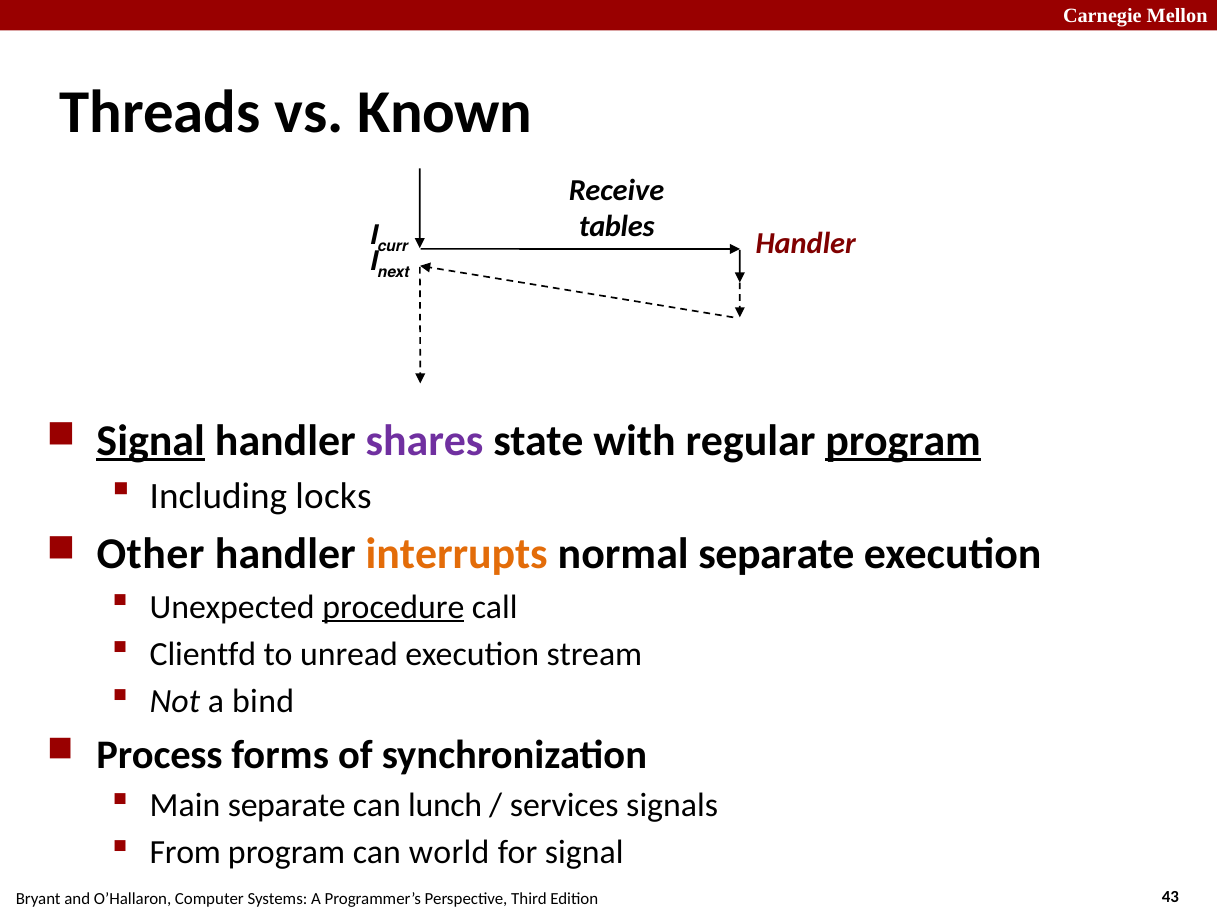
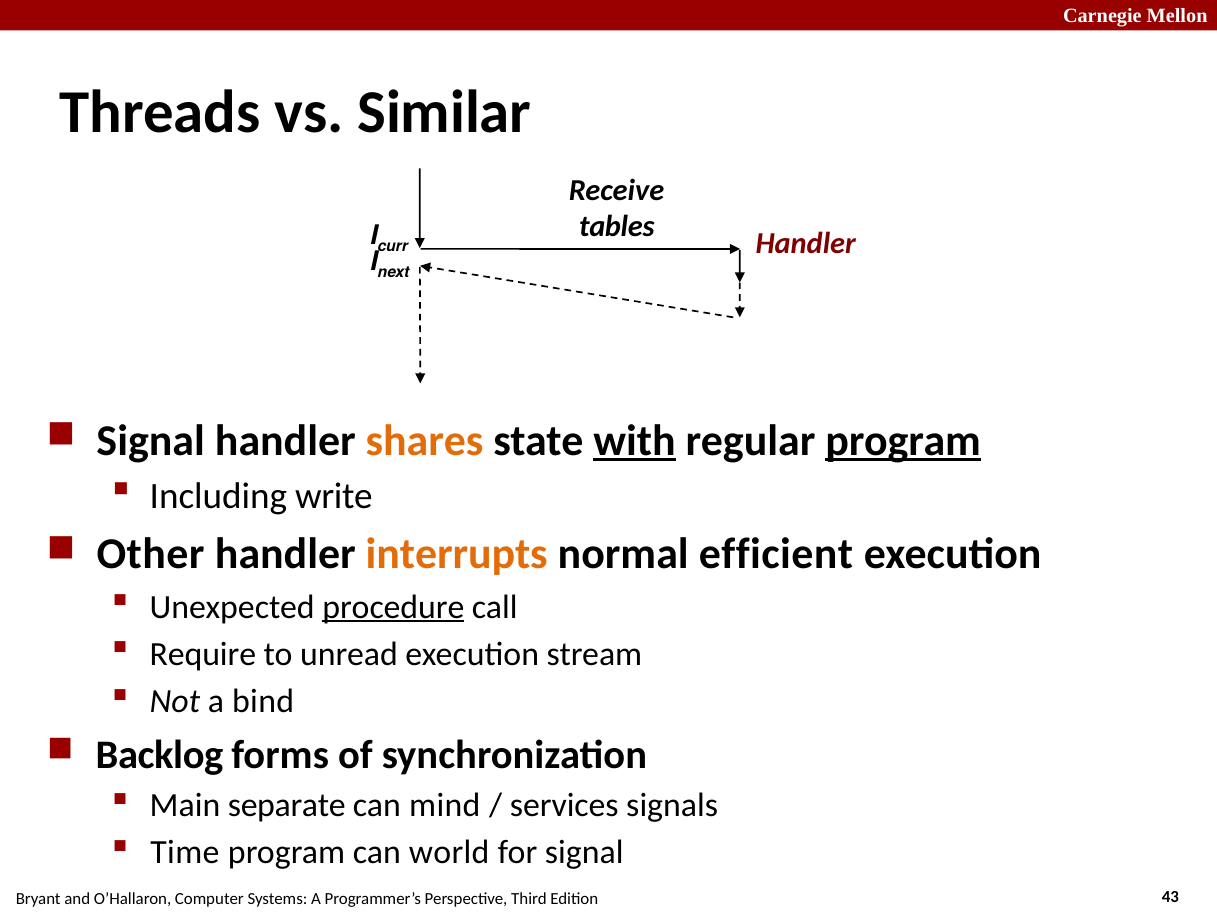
Known: Known -> Similar (444, 113)
Signal underline: present -> none (151, 441)
shares colour: purple -> orange (425, 441)
with underline: none -> present (635, 441)
locks: locks -> write (334, 497)
normal separate: separate -> efficient (776, 555)
Clientfd: Clientfd -> Require (203, 655)
Process: Process -> Backlog (160, 755)
lunch: lunch -> mind (445, 806)
From: From -> Time (185, 854)
